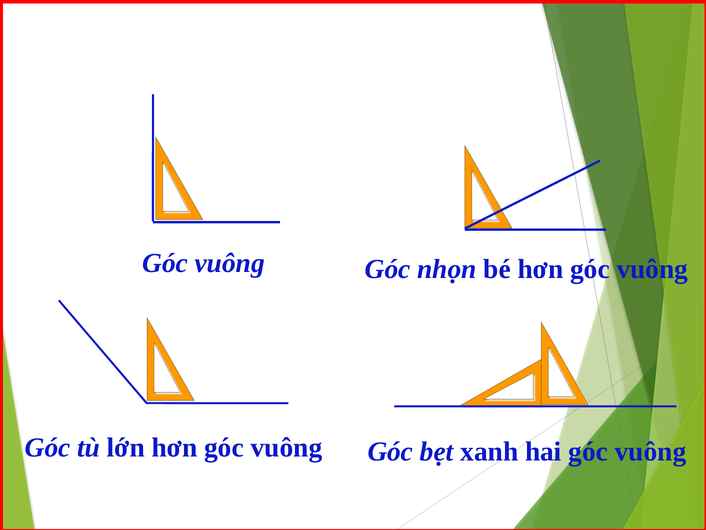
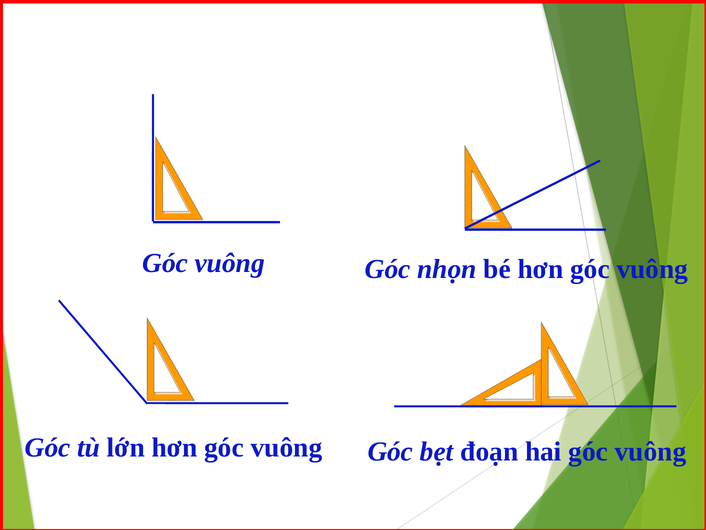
xanh: xanh -> đoạn (489, 451)
